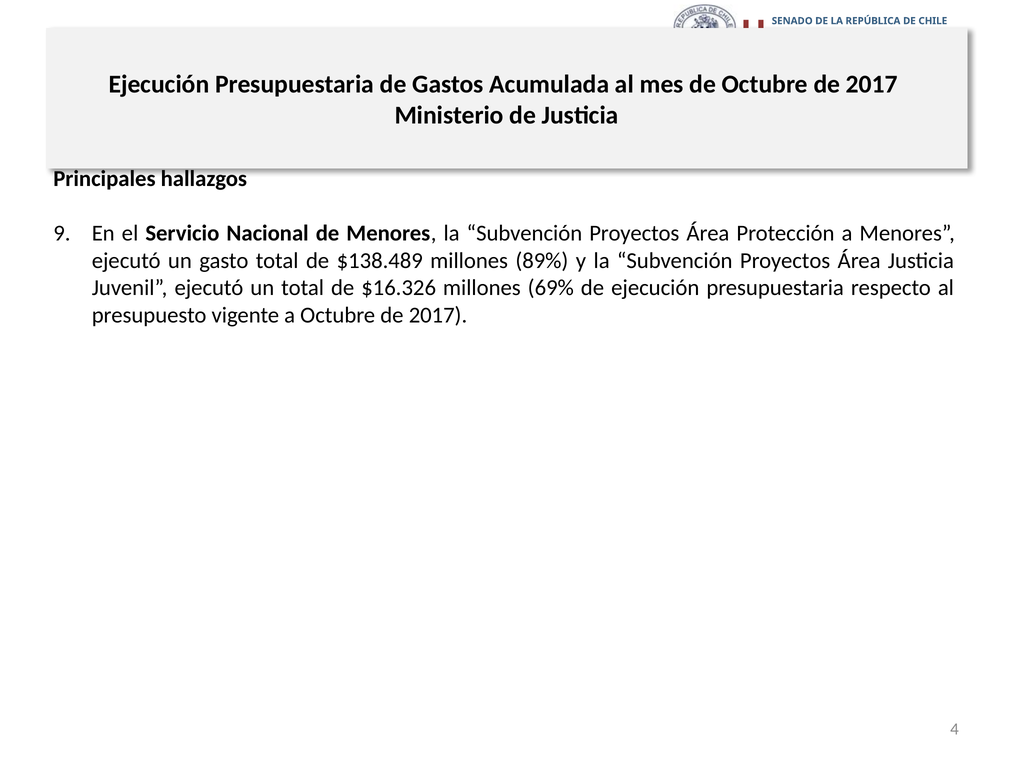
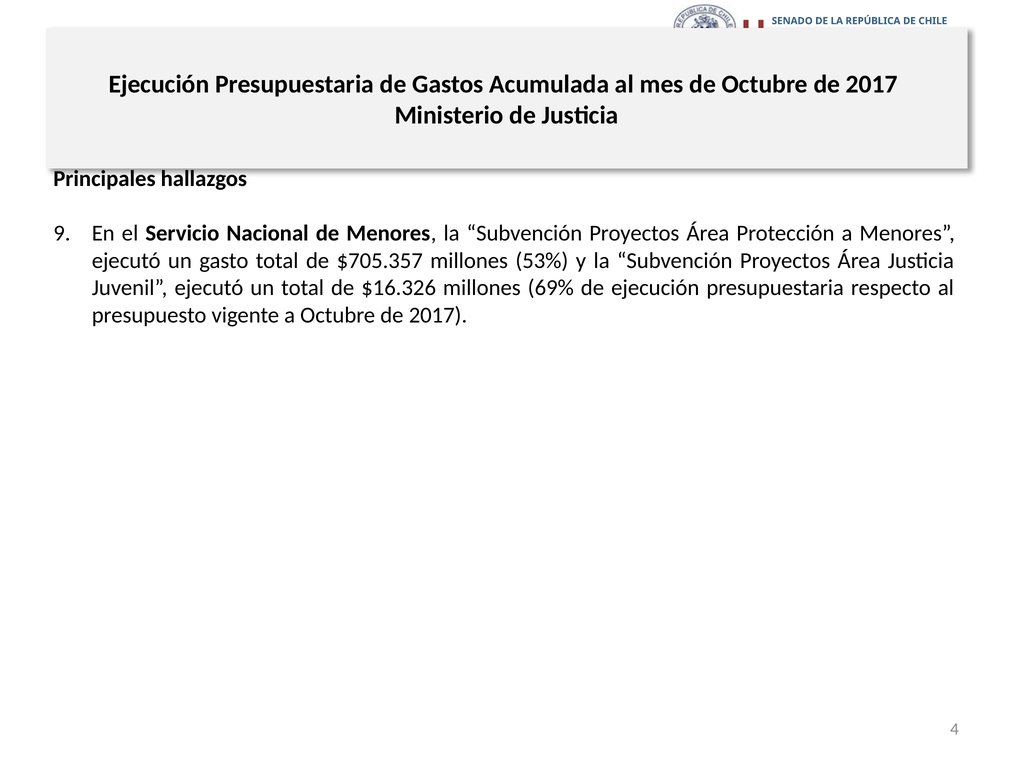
$138.489: $138.489 -> $705.357 (380, 261)
89%: 89% -> 53% (542, 261)
